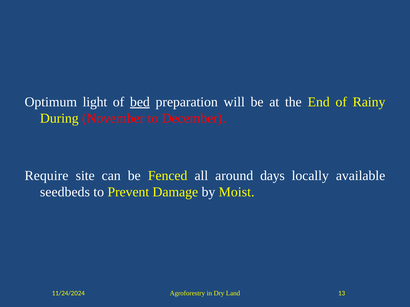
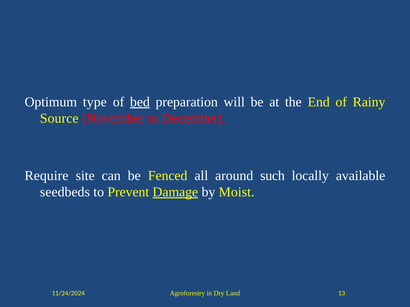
light: light -> type (95, 102)
During: During -> Source (59, 118)
days: days -> such (272, 176)
Damage underline: none -> present (175, 192)
